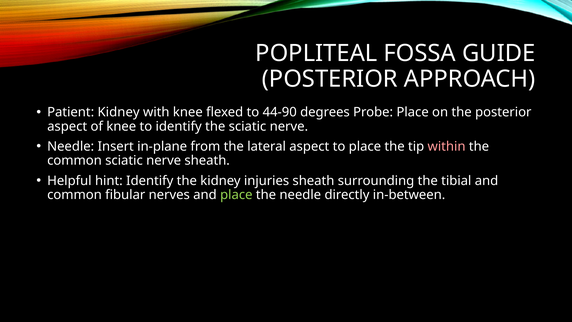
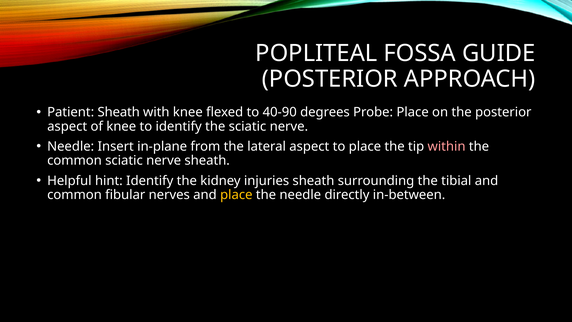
Patient Kidney: Kidney -> Sheath (119, 112)
44-90: 44-90 -> 40-90 (280, 112)
place colour: light green -> yellow (236, 195)
